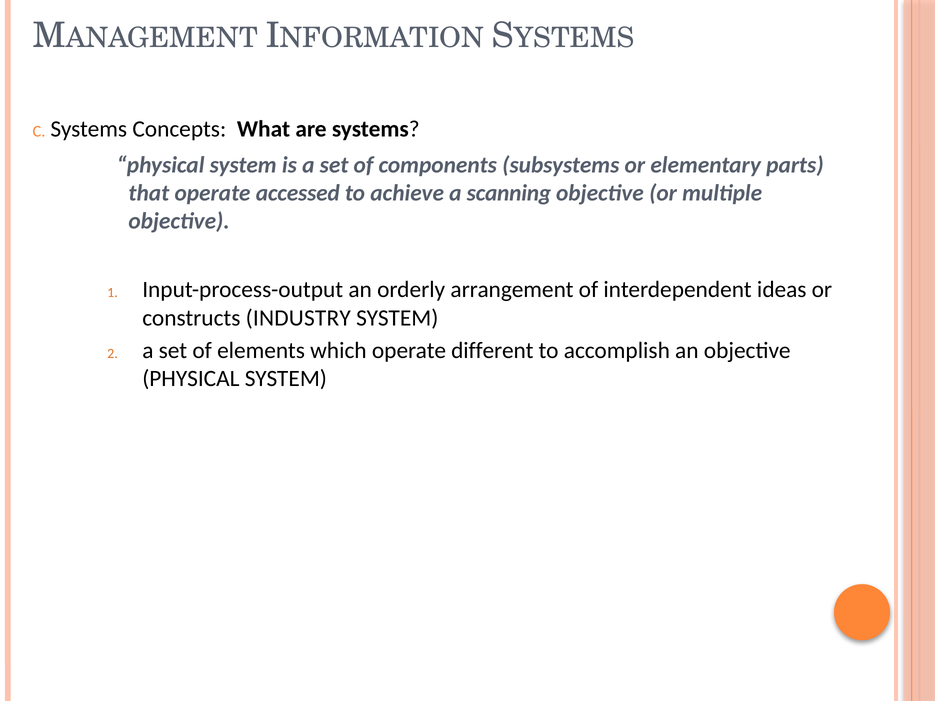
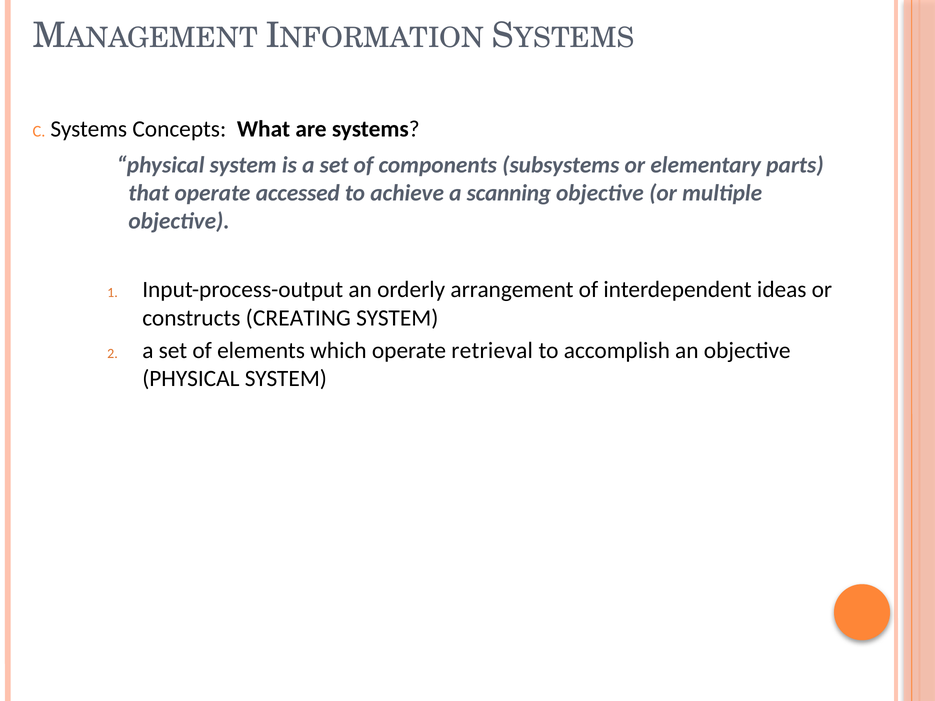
INDUSTRY: INDUSTRY -> CREATING (298, 318)
different: different -> retrieval (492, 351)
